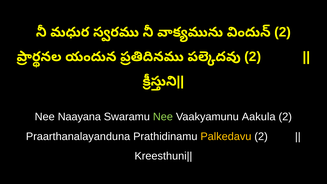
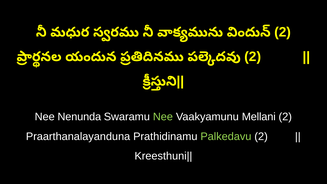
Naayana: Naayana -> Nenunda (79, 117)
Aakula: Aakula -> Mellani (259, 117)
Palkedavu colour: yellow -> light green (226, 136)
